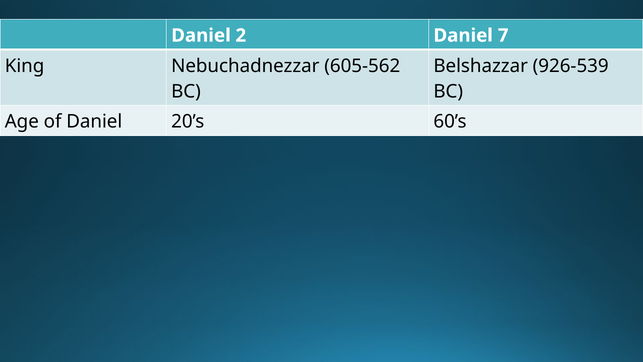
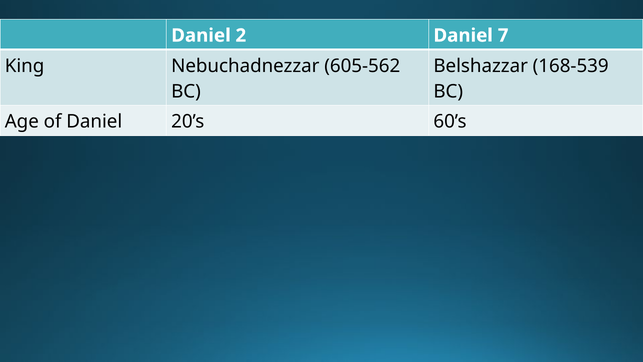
926-539: 926-539 -> 168-539 (571, 66)
